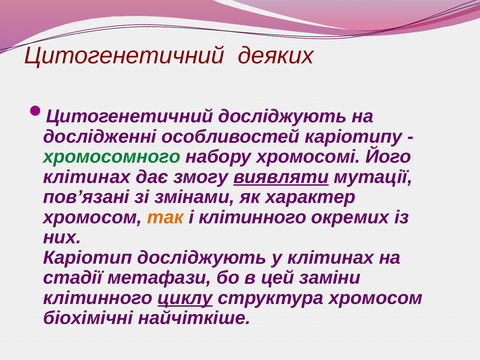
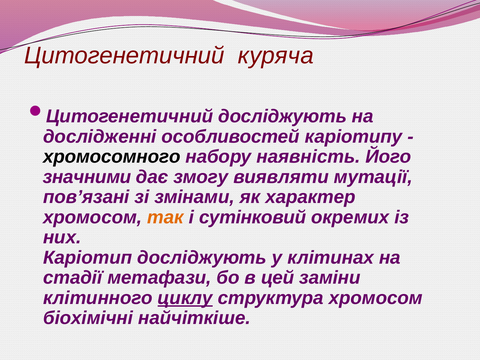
деяких: деяких -> куряча (276, 55)
хромосомного colour: green -> black (112, 157)
хромосомі: хромосомі -> наявність (308, 157)
клітинах: клітинах -> значними (87, 177)
виявляти underline: present -> none (281, 177)
і клітинного: клітинного -> сутінковий (253, 217)
